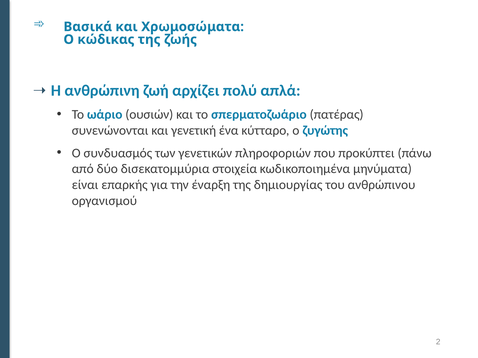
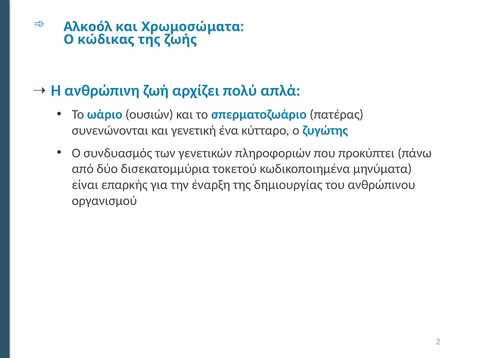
Βασικά: Βασικά -> Αλκοόλ (88, 27)
στοιχεία: στοιχεία -> τοκετού (235, 169)
